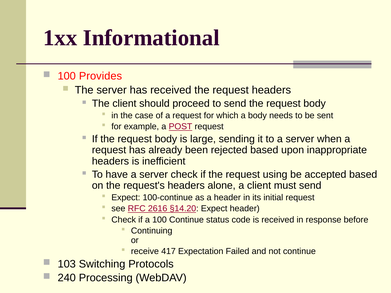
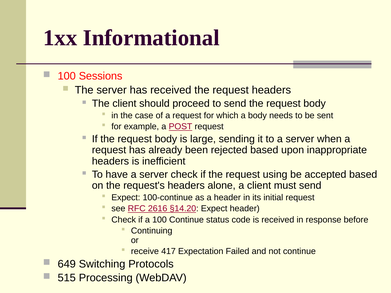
Provides: Provides -> Sessions (101, 76)
103: 103 -> 649 (67, 264)
240: 240 -> 515 (67, 278)
